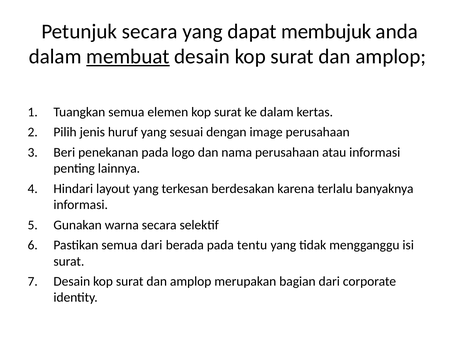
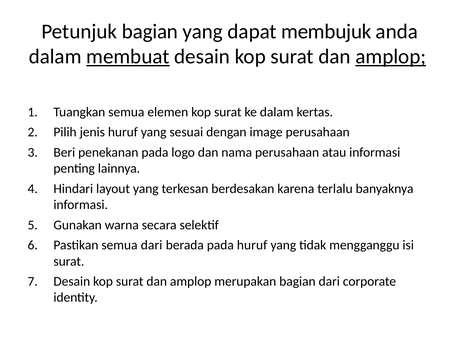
Petunjuk secara: secara -> bagian (150, 31)
amplop underline: none -> present (391, 57)
pada tentu: tentu -> huruf (252, 245)
